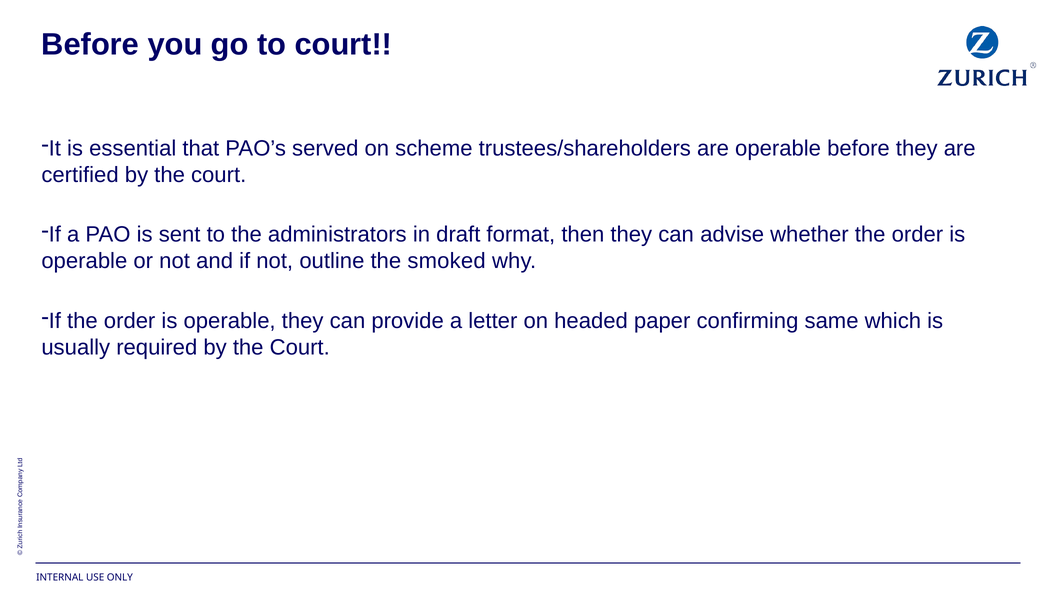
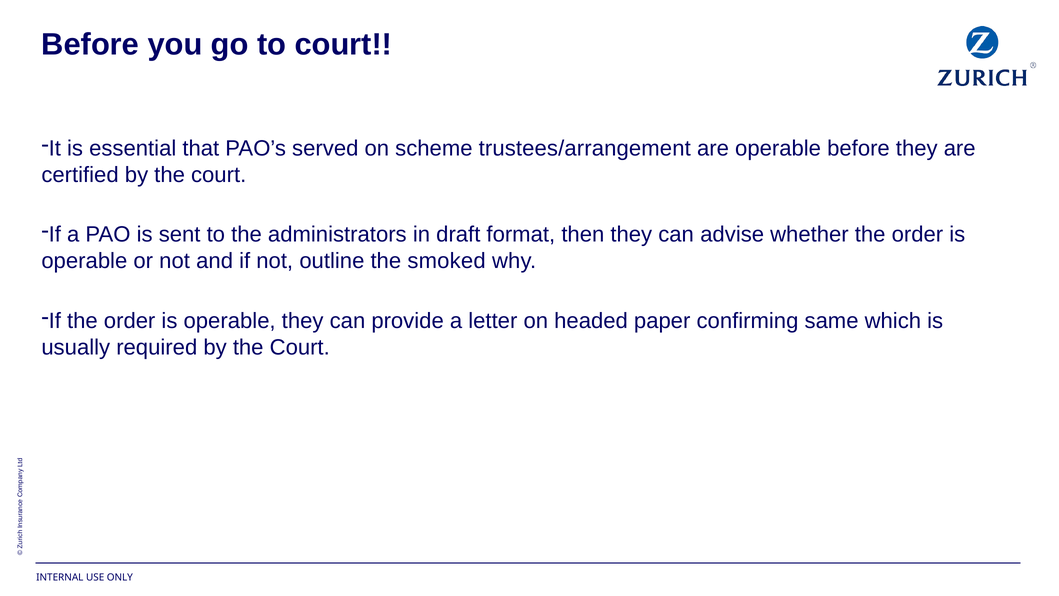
trustees/shareholders: trustees/shareholders -> trustees/arrangement (585, 148)
